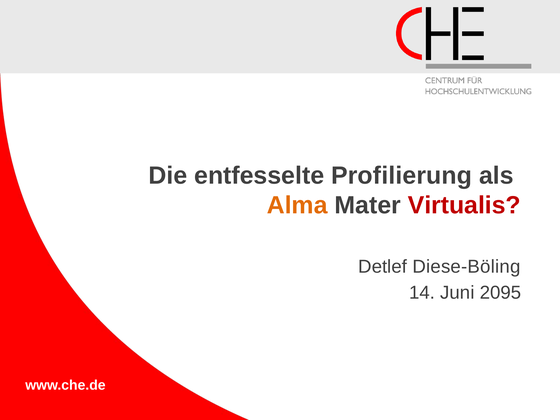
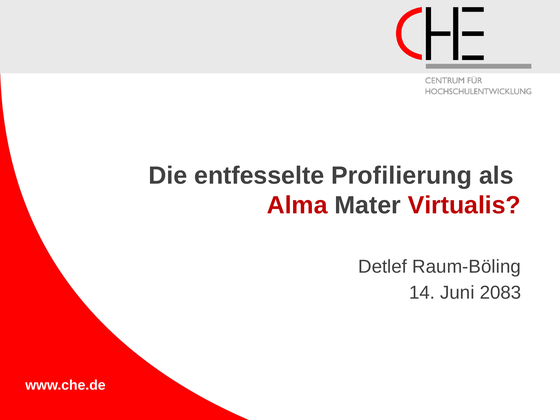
Alma colour: orange -> red (297, 205)
Diese-Böling: Diese-Böling -> Raum-Böling (467, 267)
2095: 2095 -> 2083 (500, 293)
